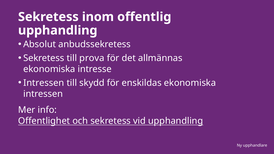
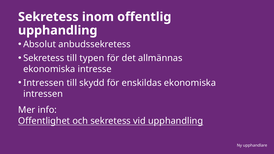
prova: prova -> typen (92, 58)
